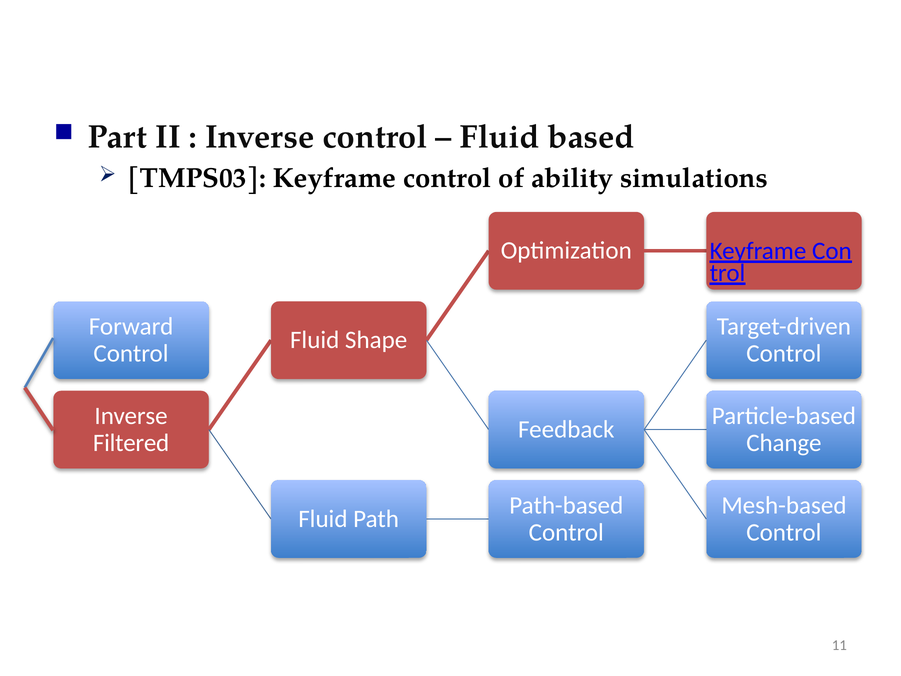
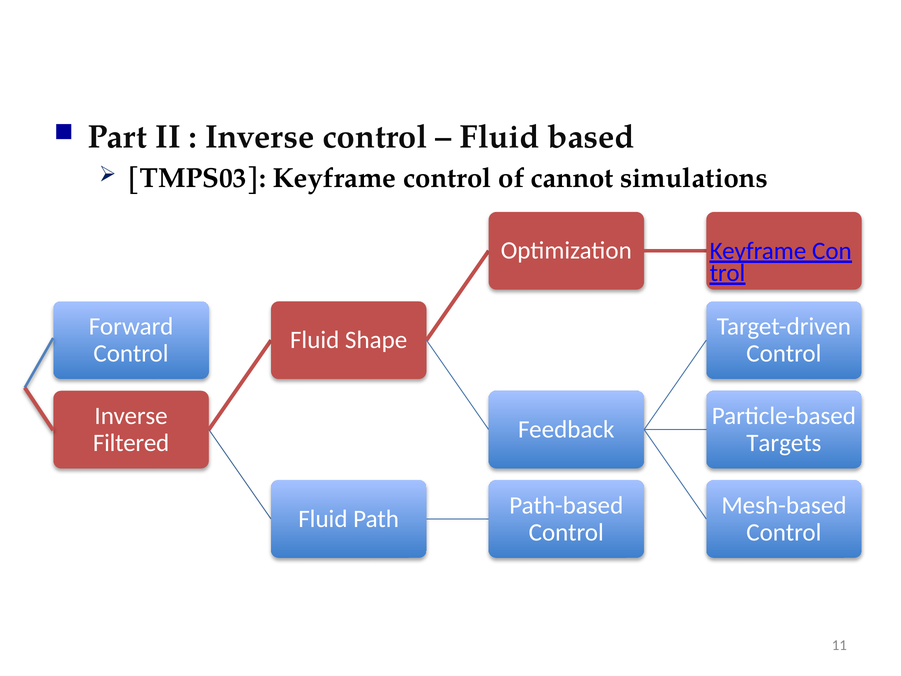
ability: ability -> cannot (572, 178)
Change: Change -> Targets (784, 443)
